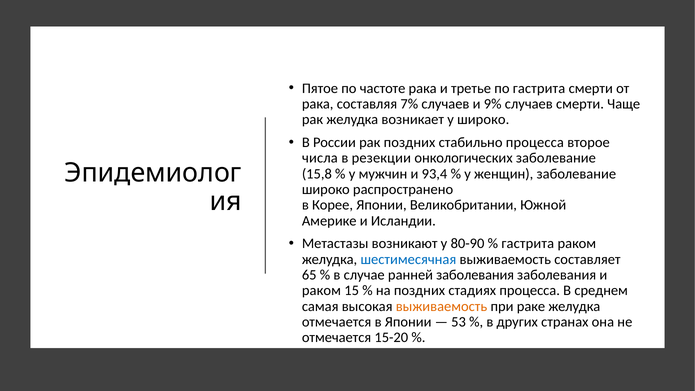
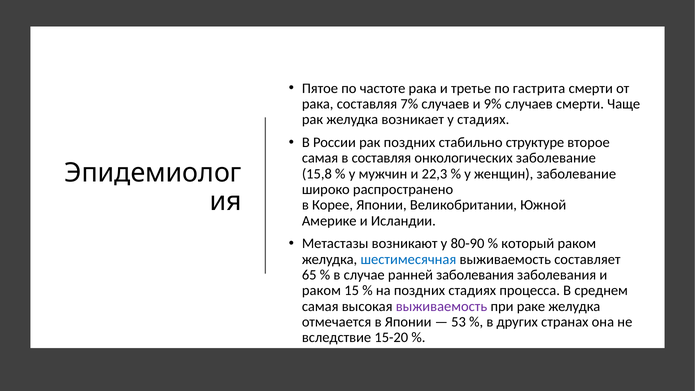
у широко: широко -> стадиях (483, 120)
стабильно процесса: процесса -> структуре (535, 142)
числа: числа -> самая (320, 158)
в резекции: резекции -> составляя (381, 158)
93,4: 93,4 -> 22,3 (434, 174)
гастрита: гастрита -> который (528, 244)
выживаемость colour: orange -> purple (442, 306)
отмечается: отмечается -> вследствие (337, 338)
